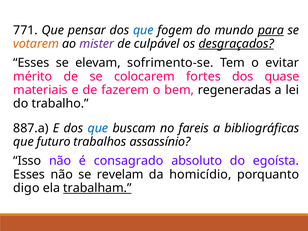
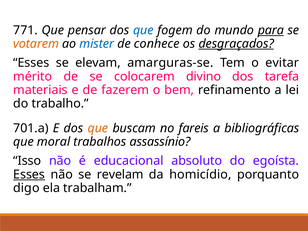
mister colour: purple -> blue (97, 44)
culpável: culpável -> conhece (157, 44)
sofrimento-se: sofrimento-se -> amarguras-se (170, 63)
fortes: fortes -> divino (204, 76)
quase: quase -> tarefa (282, 76)
regeneradas: regeneradas -> refinamento (234, 90)
887.a: 887.a -> 701.a (31, 128)
que colour: blue -> orange (98, 128)
futuro: futuro -> moral (54, 142)
consagrado: consagrado -> educacional (129, 161)
Esses underline: none -> present (29, 174)
trabalham underline: present -> none (97, 188)
